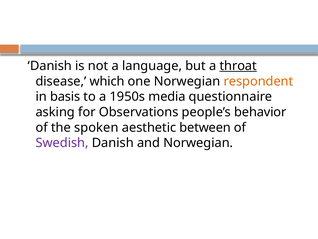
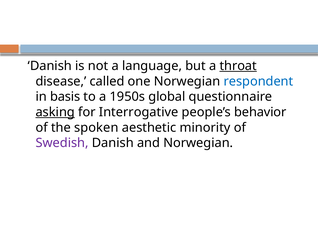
which: which -> called (107, 81)
respondent colour: orange -> blue (258, 81)
media: media -> global (167, 97)
asking underline: none -> present (55, 112)
Observations: Observations -> Interrogative (139, 112)
between: between -> minority (205, 127)
